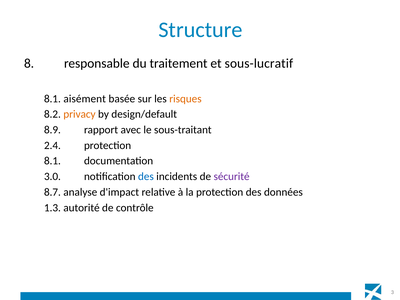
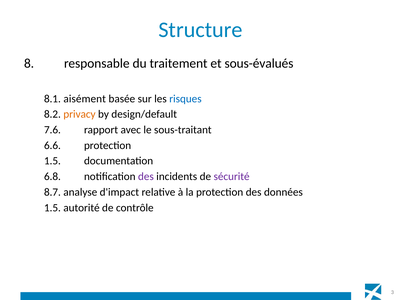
sous-lucratif: sous-lucratif -> sous-évalués (259, 63)
risques colour: orange -> blue (185, 99)
8.9: 8.9 -> 7.6 (52, 130)
2.4: 2.4 -> 6.6 (52, 145)
8.1: 8.1 -> 1.5 (52, 161)
3.0: 3.0 -> 6.8 (52, 177)
des colour: blue -> purple (146, 177)
1.3: 1.3 -> 1.5 (52, 208)
